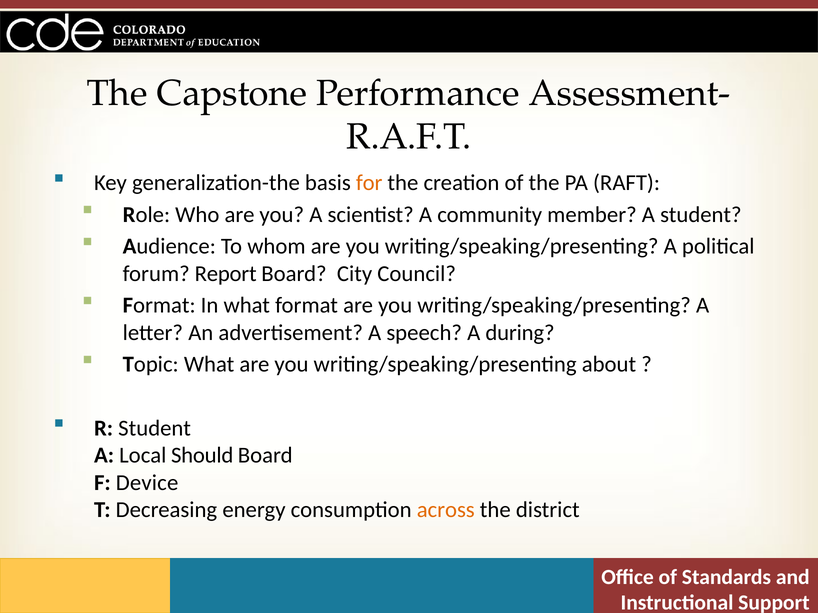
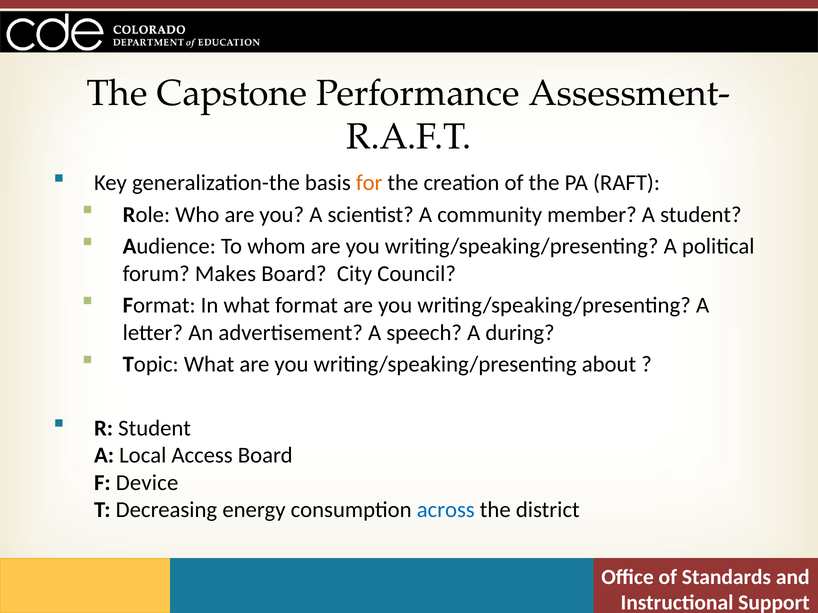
Report: Report -> Makes (226, 274)
Should: Should -> Access (202, 456)
across colour: orange -> blue (446, 510)
